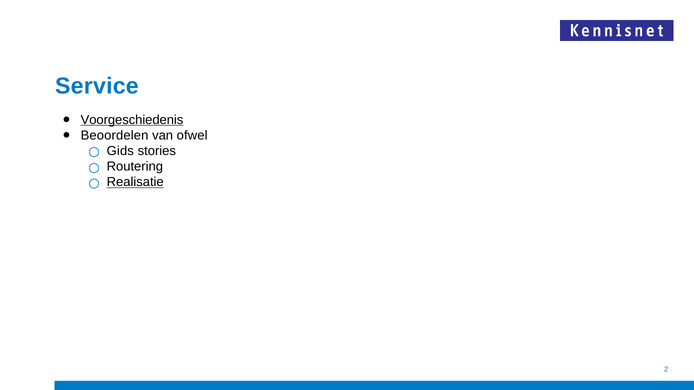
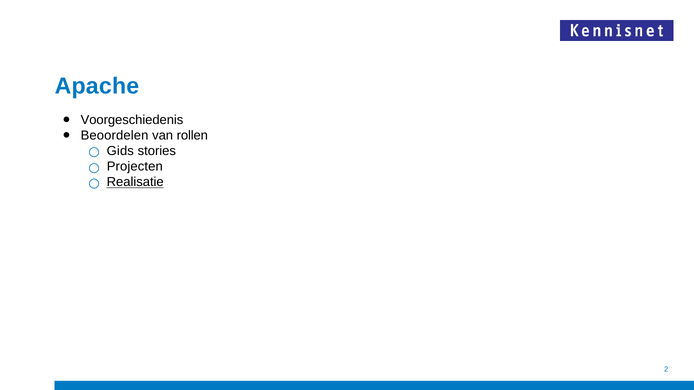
Service: Service -> Apache (97, 86)
Voorgeschiedenis underline: present -> none (132, 120)
ofwel: ofwel -> rollen (192, 135)
Routering: Routering -> Projecten (135, 167)
